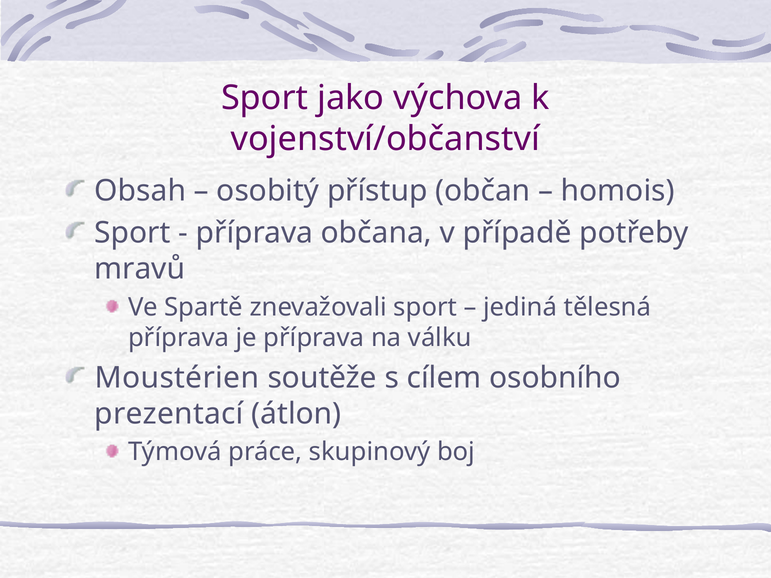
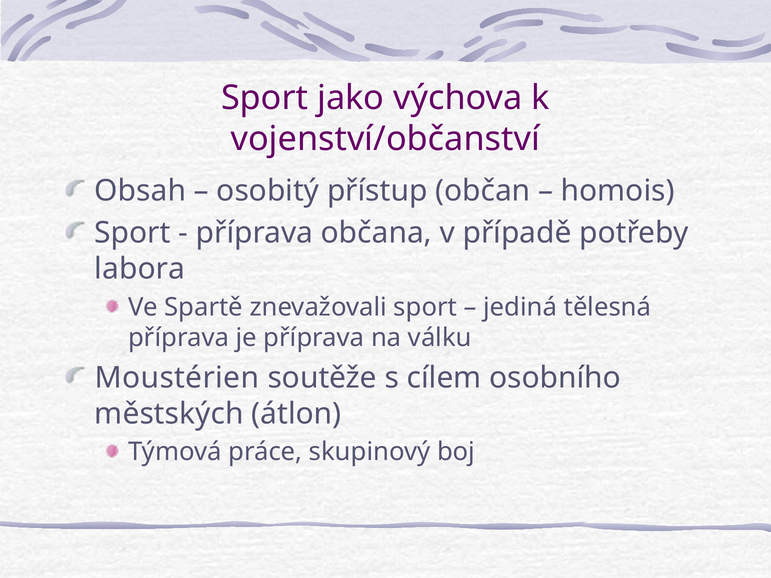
mravů: mravů -> labora (140, 269)
prezentací: prezentací -> městských (169, 414)
